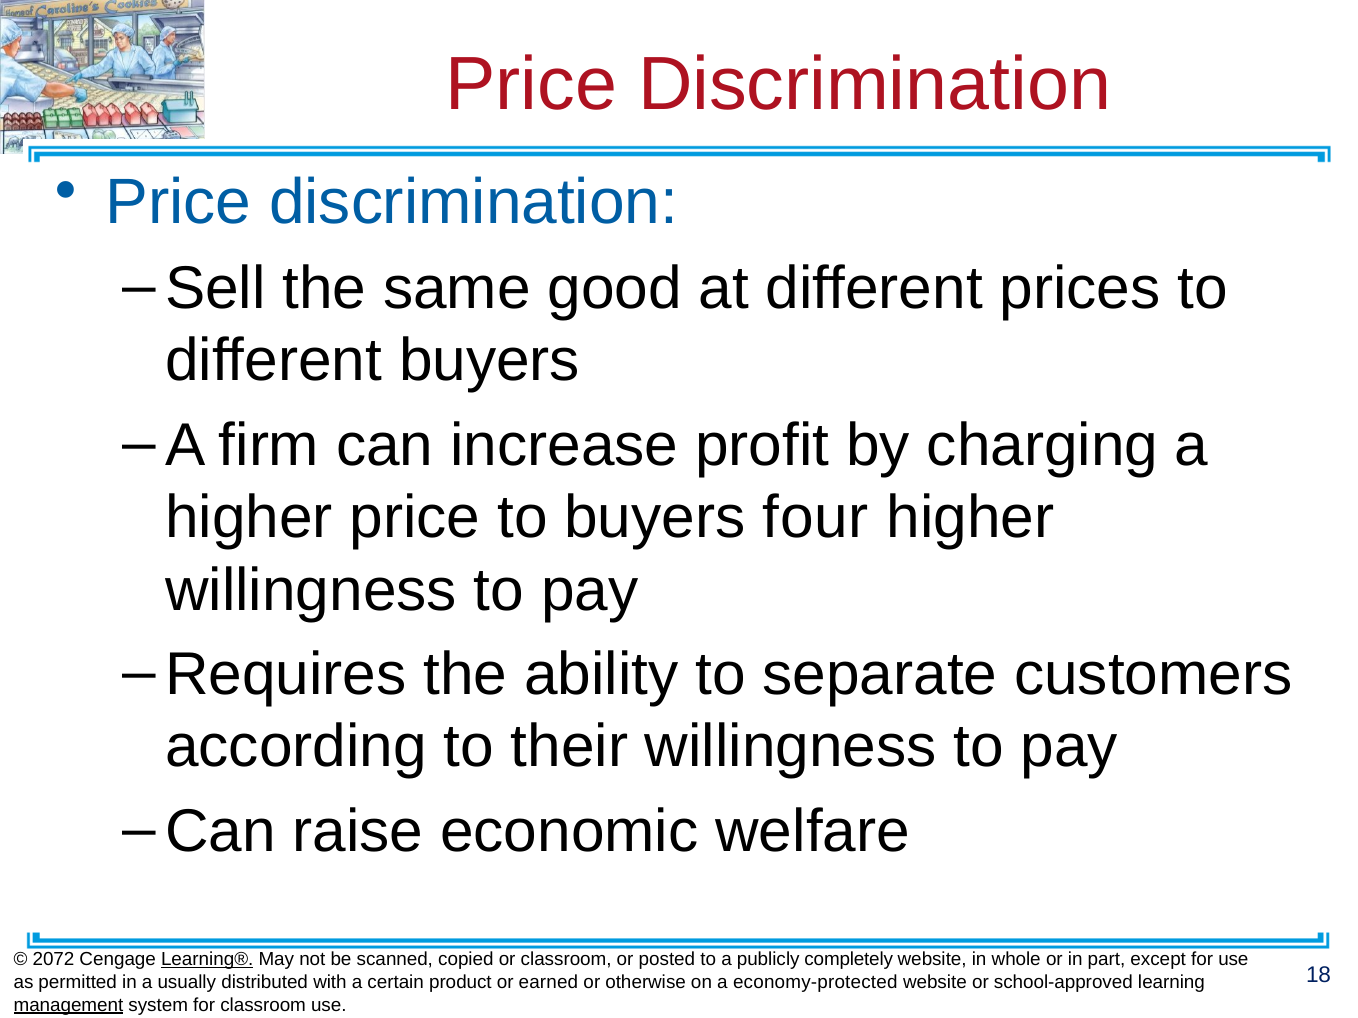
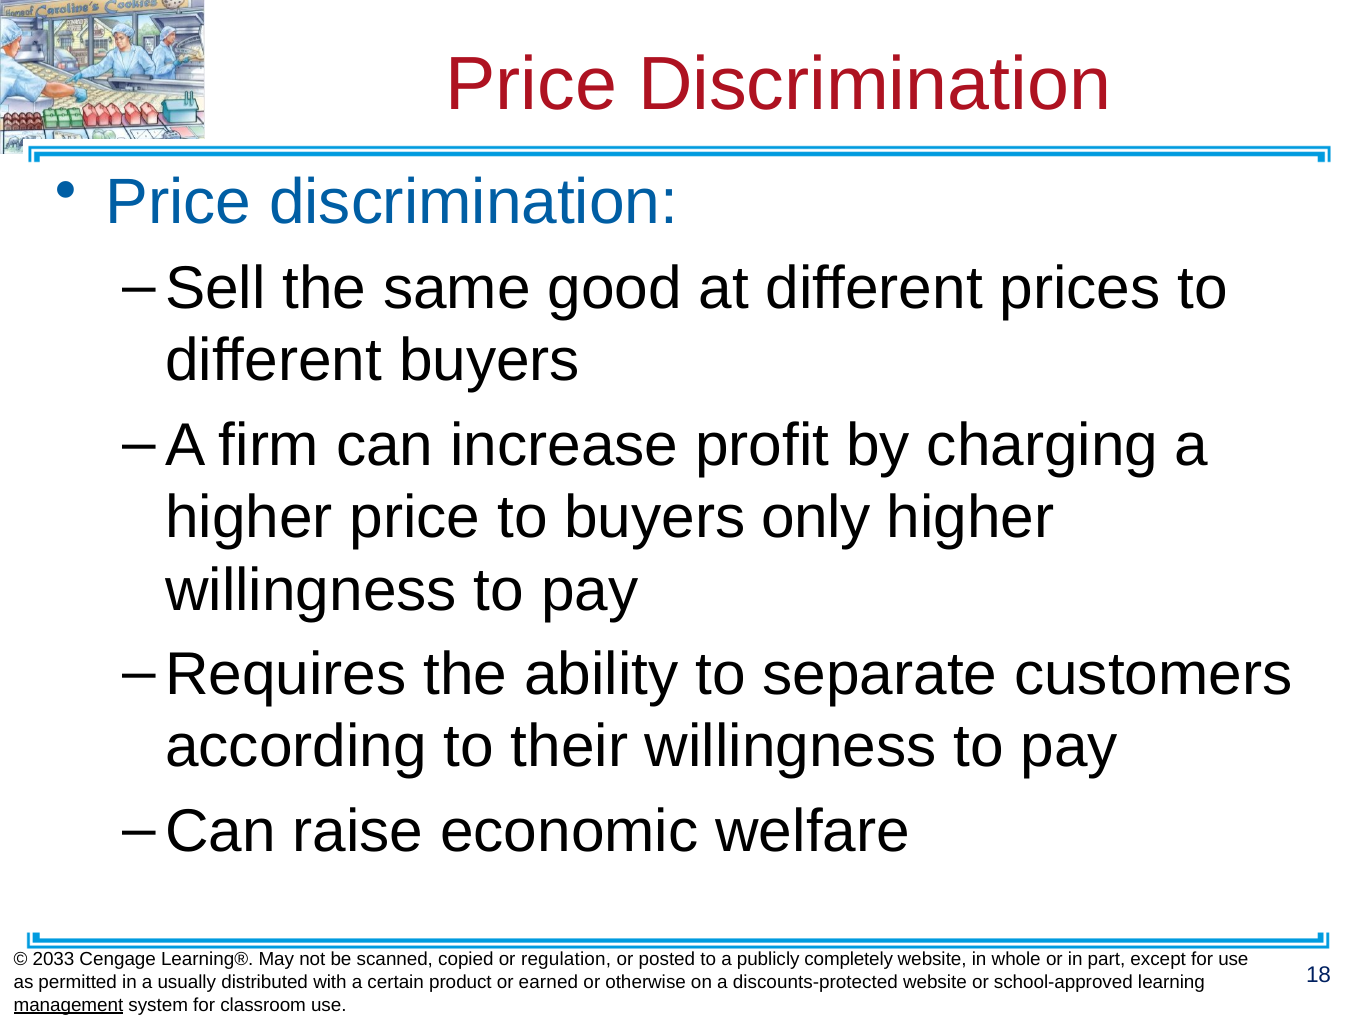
four: four -> only (816, 518)
2072: 2072 -> 2033 (54, 960)
Learning® underline: present -> none (207, 960)
or classroom: classroom -> regulation (566, 960)
economy-protected: economy-protected -> discounts-protected (815, 983)
